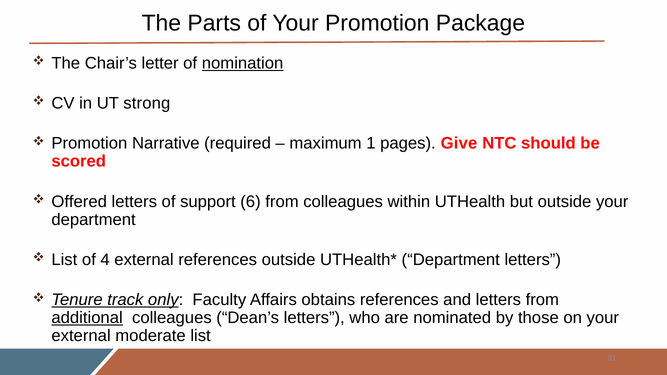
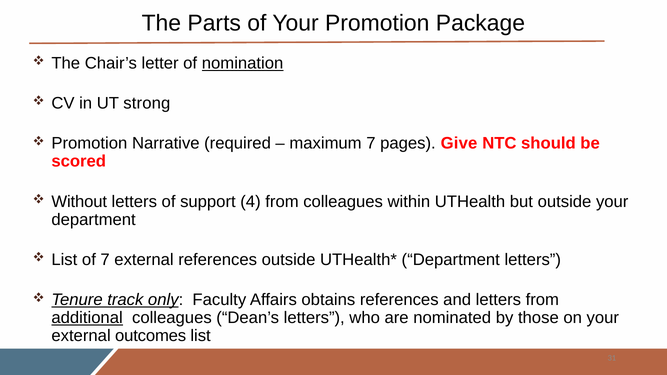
maximum 1: 1 -> 7 (371, 143)
Offered: Offered -> Without (79, 202)
6: 6 -> 4 (251, 202)
of 4: 4 -> 7 (105, 260)
moderate: moderate -> outcomes (151, 336)
